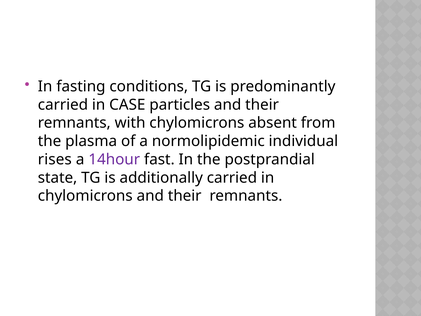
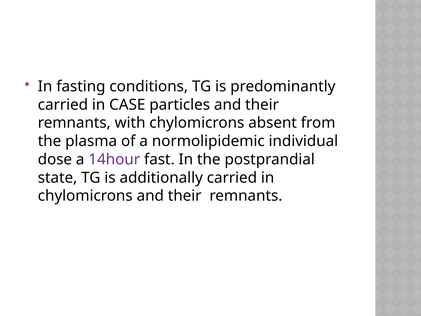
rises: rises -> dose (55, 159)
